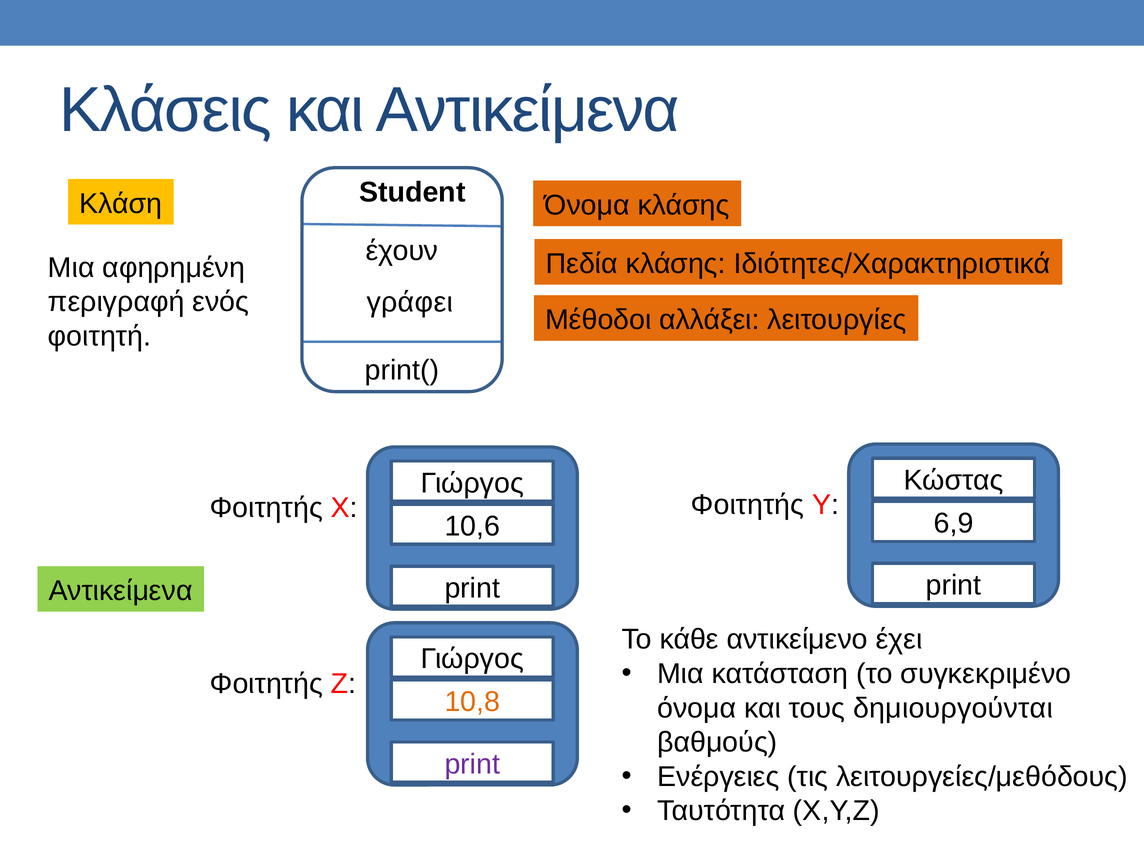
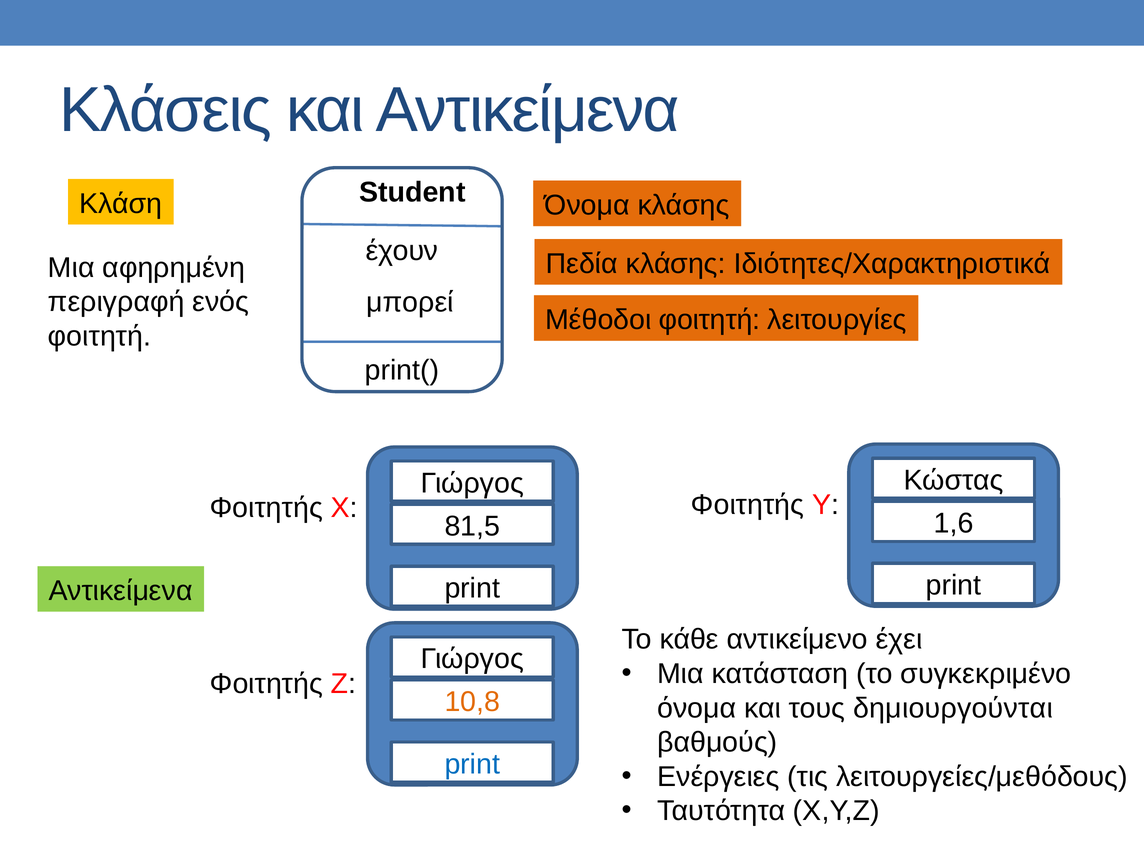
γράφει: γράφει -> μπορεί (410, 302)
Μέθοδοι αλλάξει: αλλάξει -> φοιτητή (710, 320)
6,9: 6,9 -> 1,6 (954, 523)
10,6: 10,6 -> 81,5 (472, 526)
print colour: purple -> blue (472, 764)
